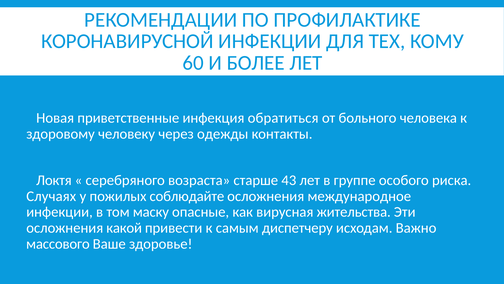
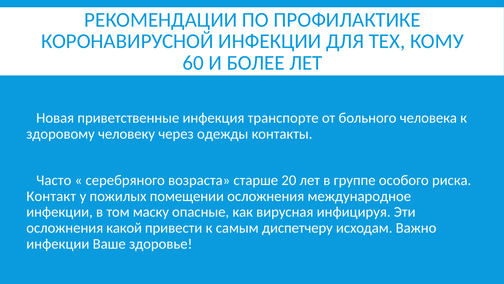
обратиться: обратиться -> транспорте (283, 118)
Локтя: Локтя -> Часто (54, 180)
43: 43 -> 20 (289, 180)
Случаях: Случаях -> Контакт (51, 196)
соблюдайте: соблюдайте -> помещении (187, 196)
жительства: жительства -> инфицируя (354, 212)
массового: массового -> инфекции (58, 243)
